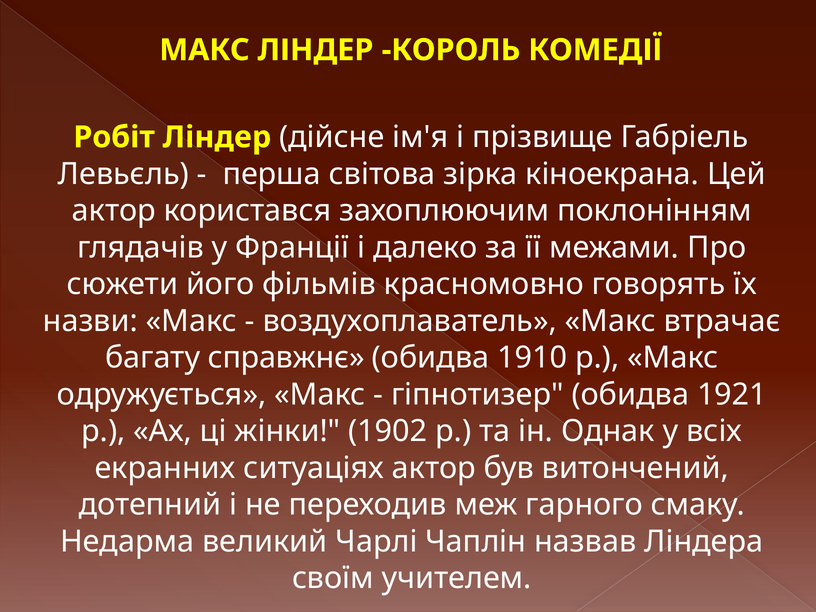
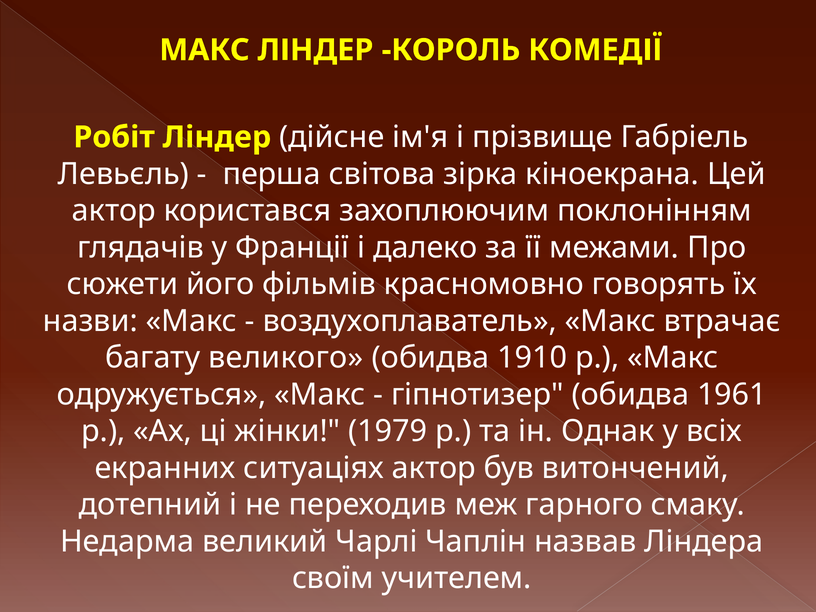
справжнє: справжнє -> великого (286, 358)
1921: 1921 -> 1961 (732, 394)
1902: 1902 -> 1979 (388, 431)
